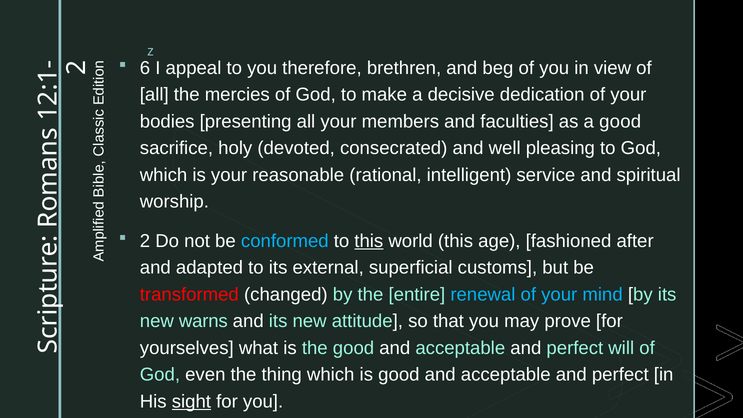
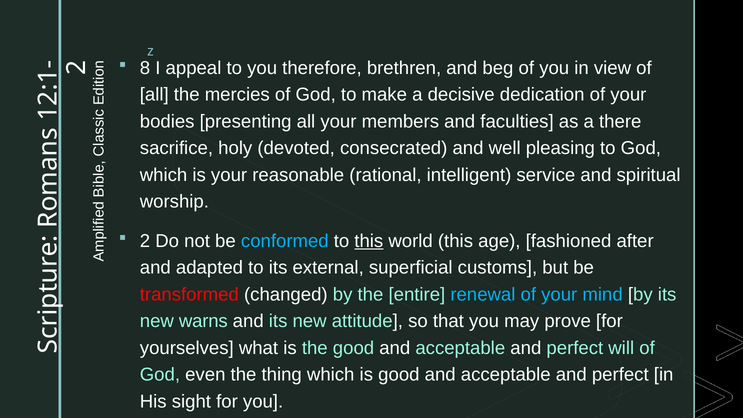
6: 6 -> 8 (145, 68)
a good: good -> there (620, 122)
sight underline: present -> none (191, 401)
